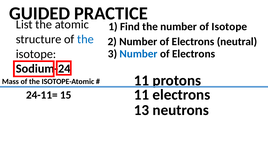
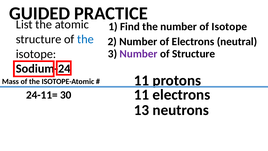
Number colour: blue -> purple (139, 54)
Electrons: Electrons -> Structure (194, 54)
15: 15 -> 30 (66, 95)
